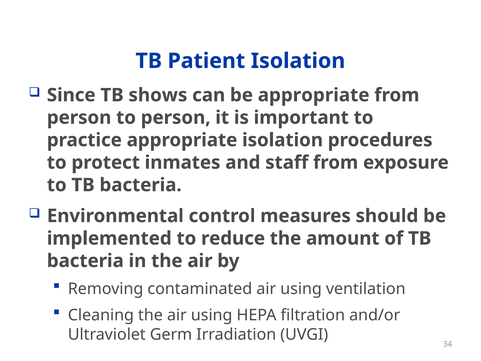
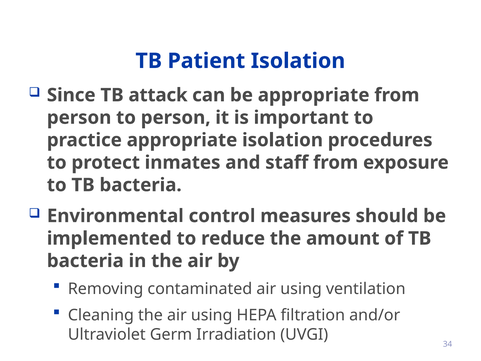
shows: shows -> attack (158, 95)
